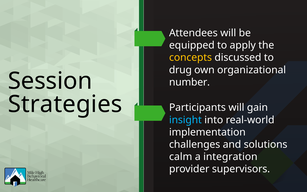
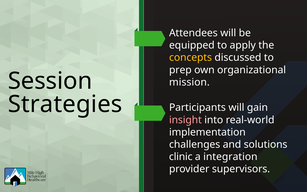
drug: drug -> prep (180, 70)
number: number -> mission (189, 82)
insight colour: light blue -> pink (185, 120)
calm: calm -> clinic (181, 157)
